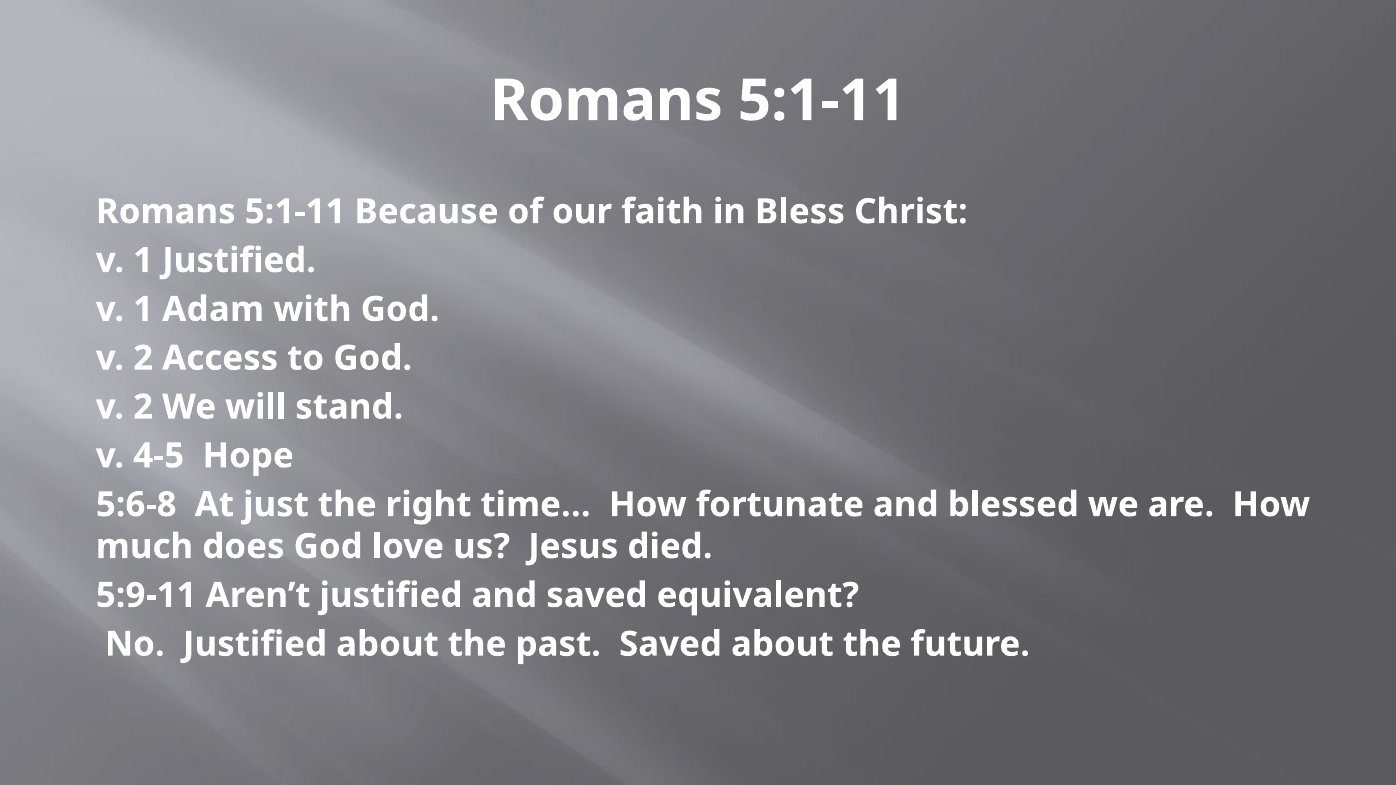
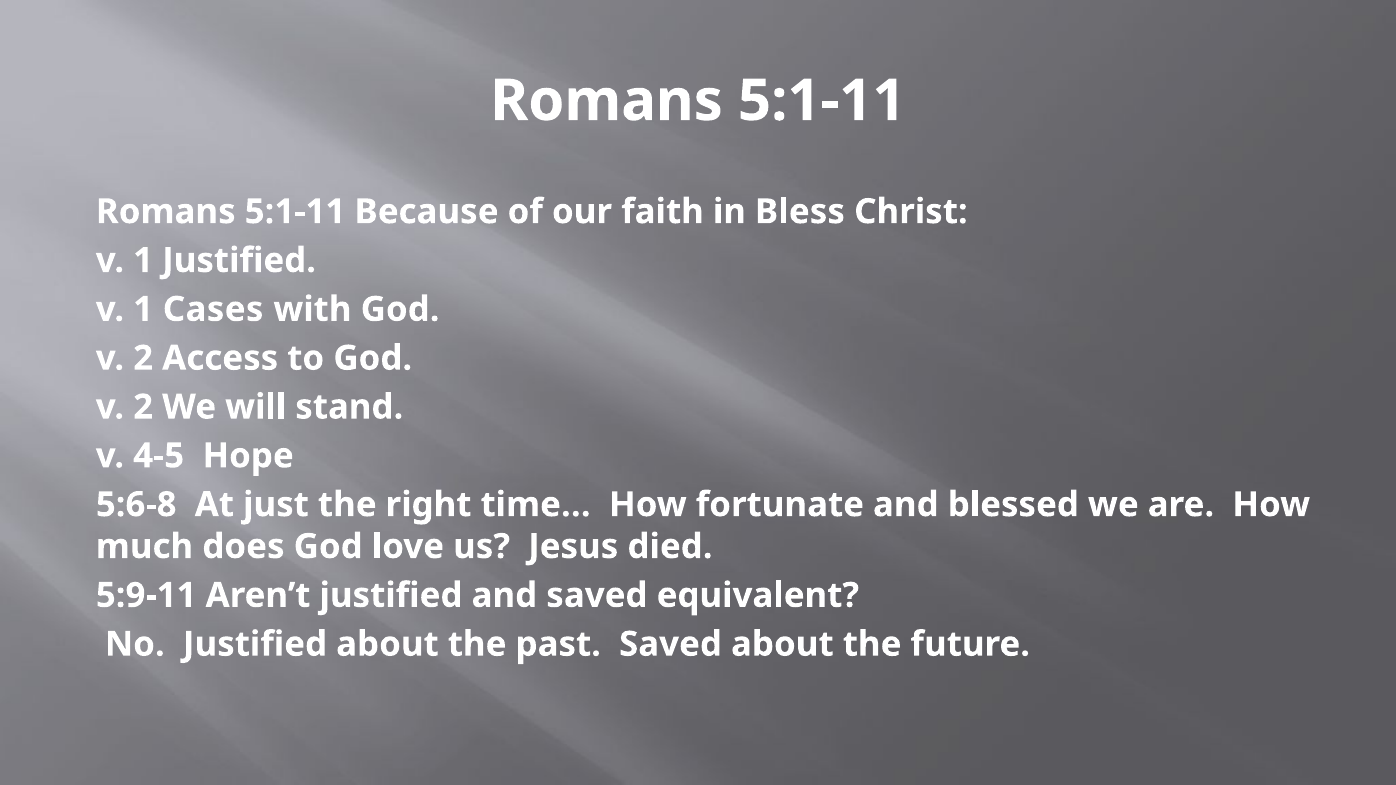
Adam: Adam -> Cases (213, 309)
